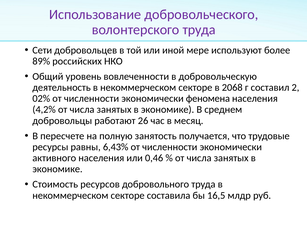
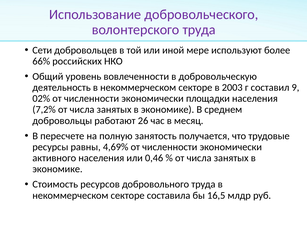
89%: 89% -> 66% (41, 61)
2068: 2068 -> 2003 (232, 88)
2: 2 -> 9 (295, 88)
феномена: феномена -> площадки (208, 99)
4,2%: 4,2% -> 7,2% (44, 110)
6,43%: 6,43% -> 4,69% (116, 147)
